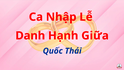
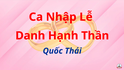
Giữa: Giữa -> Thần (95, 36)
